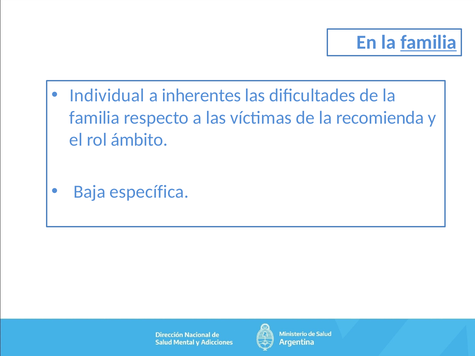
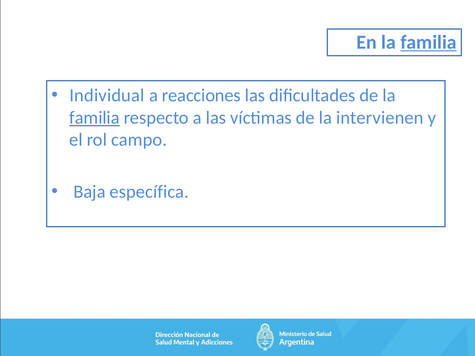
inherentes: inherentes -> reacciones (201, 96)
familia underline: none -> present (94, 118)
recomienda: recomienda -> intervienen (380, 118)
ámbito: ámbito -> campo (139, 140)
